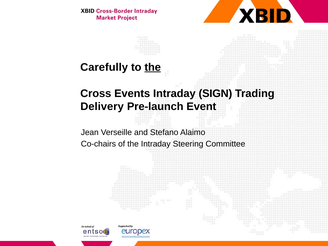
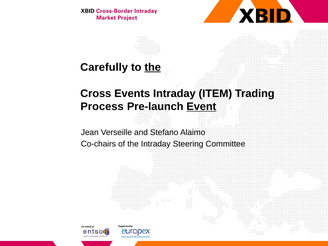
SIGN: SIGN -> ITEM (215, 93)
Delivery: Delivery -> Process (102, 107)
Event underline: none -> present (201, 107)
